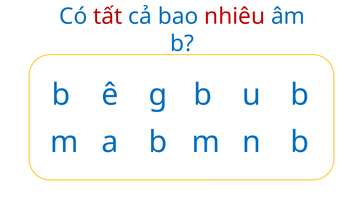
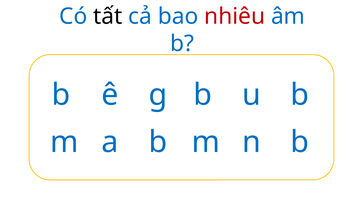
tất colour: red -> black (108, 16)
